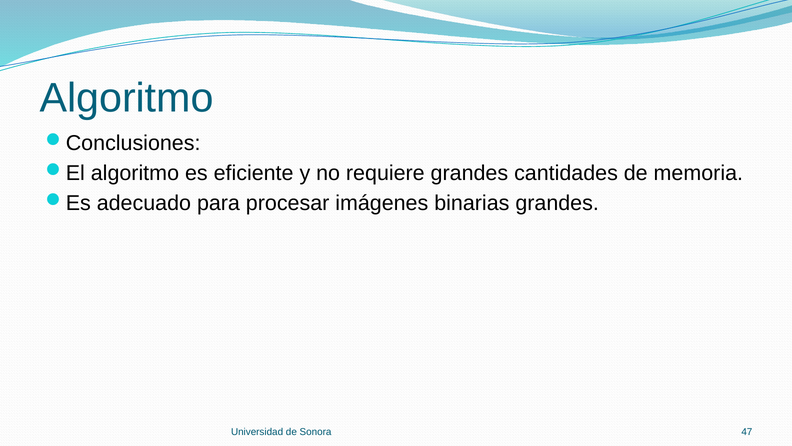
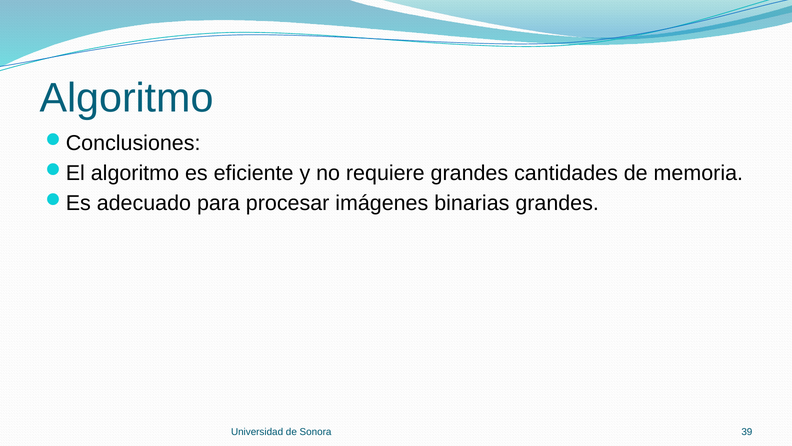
47: 47 -> 39 (747, 431)
